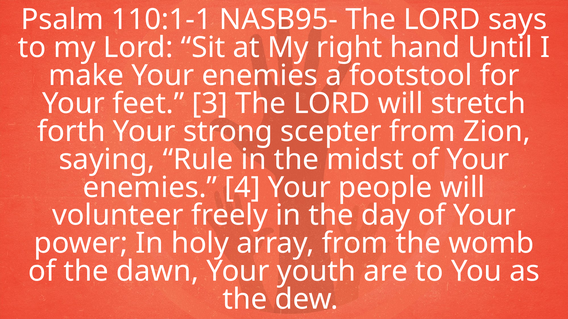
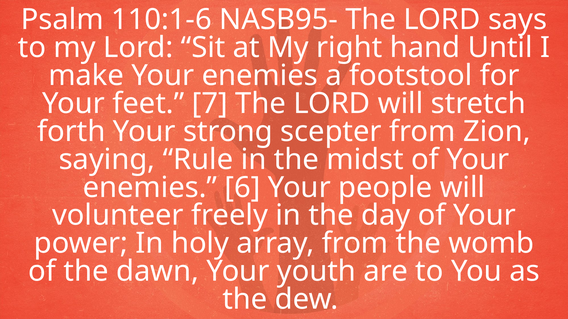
110:1-1: 110:1-1 -> 110:1-6 (161, 20)
3: 3 -> 7 (210, 104)
4: 4 -> 6 (243, 188)
